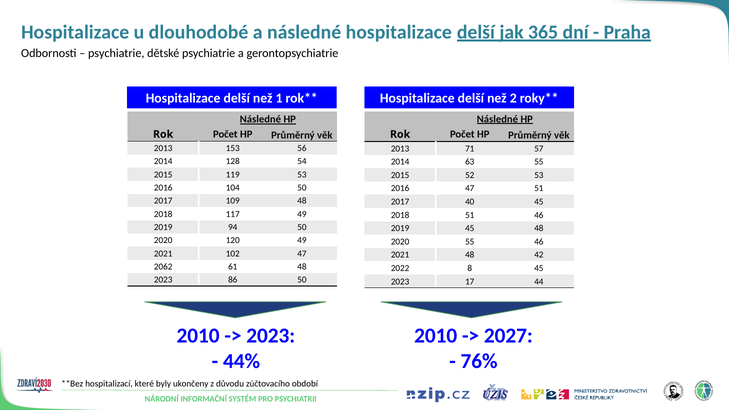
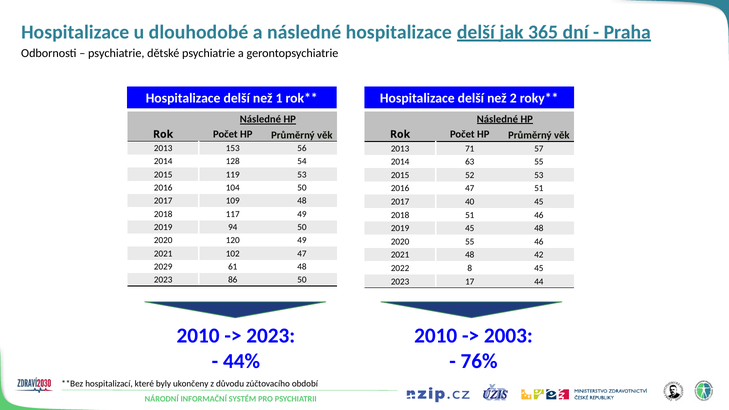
2062: 2062 -> 2029 (163, 267)
2027: 2027 -> 2003 (508, 336)
